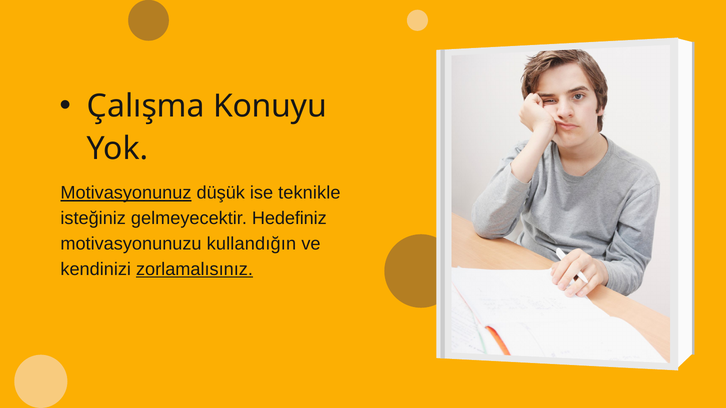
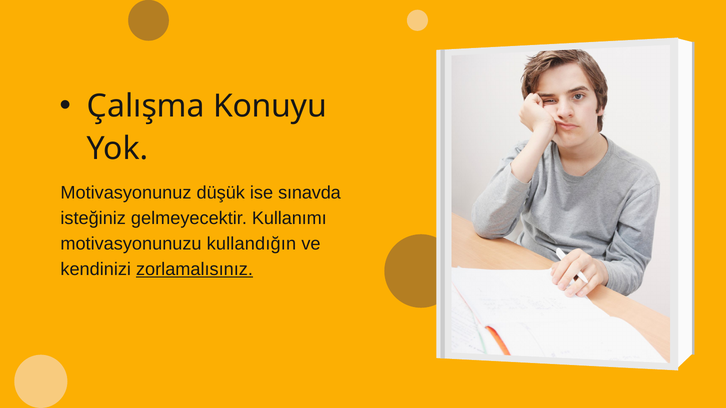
Motivasyonunuz underline: present -> none (126, 193)
teknikle: teknikle -> sınavda (309, 193)
Hedefiniz: Hedefiniz -> Kullanımı (289, 218)
